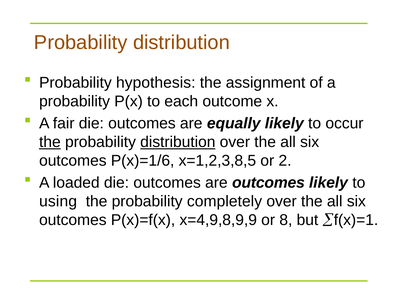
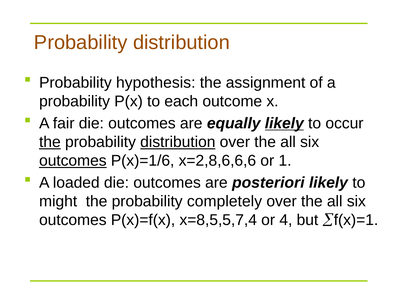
likely underline: none -> present (284, 123)
outcomes underline: none -> present (73, 161)
x=1,2,3,8,5: x=1,2,3,8,5 -> x=2,8,6,6,6 (217, 161)
2: 2 -> 1 (285, 161)
are outcomes: outcomes -> posteriori (268, 183)
using: using -> might (58, 201)
x=4,9,8,9,9: x=4,9,8,9,9 -> x=8,5,5,7,4 (218, 220)
8: 8 -> 4 (286, 220)
